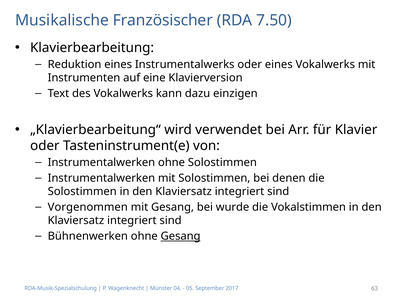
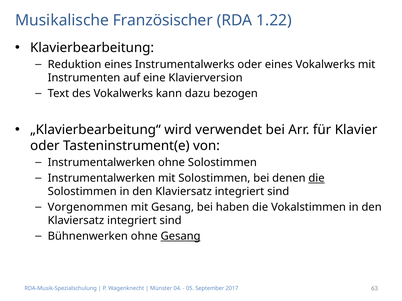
7.50: 7.50 -> 1.22 (274, 20)
einzigen: einzigen -> bezogen (235, 94)
die underline: none -> present (317, 178)
wurde: wurde -> haben (233, 208)
